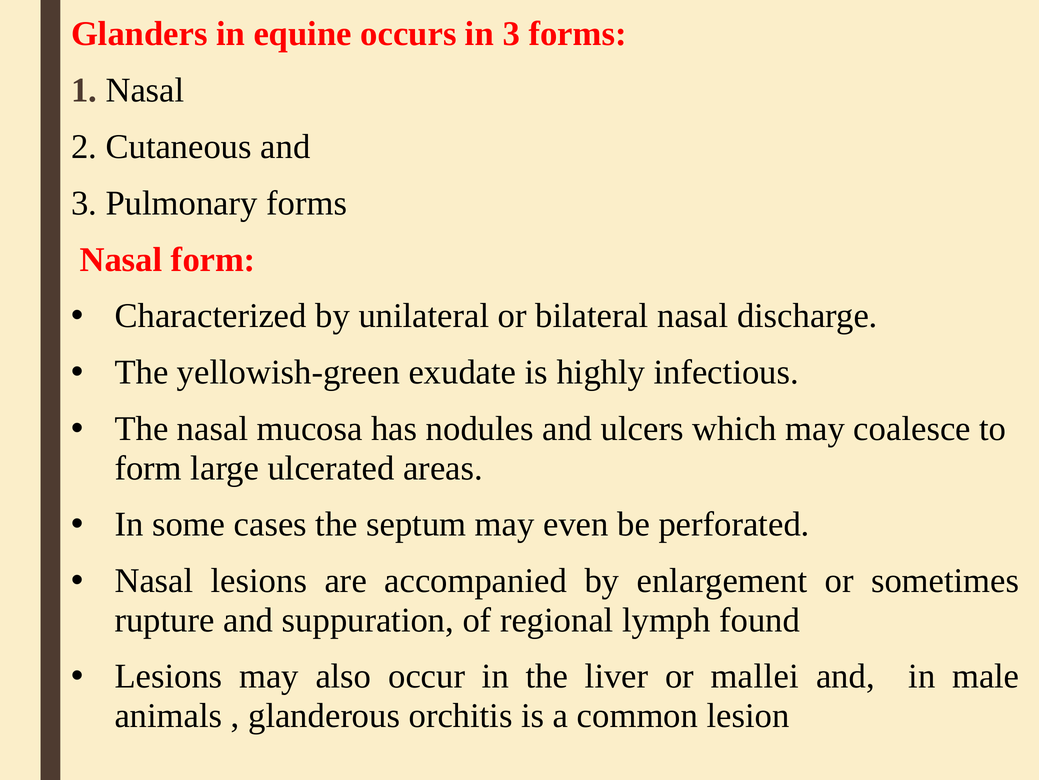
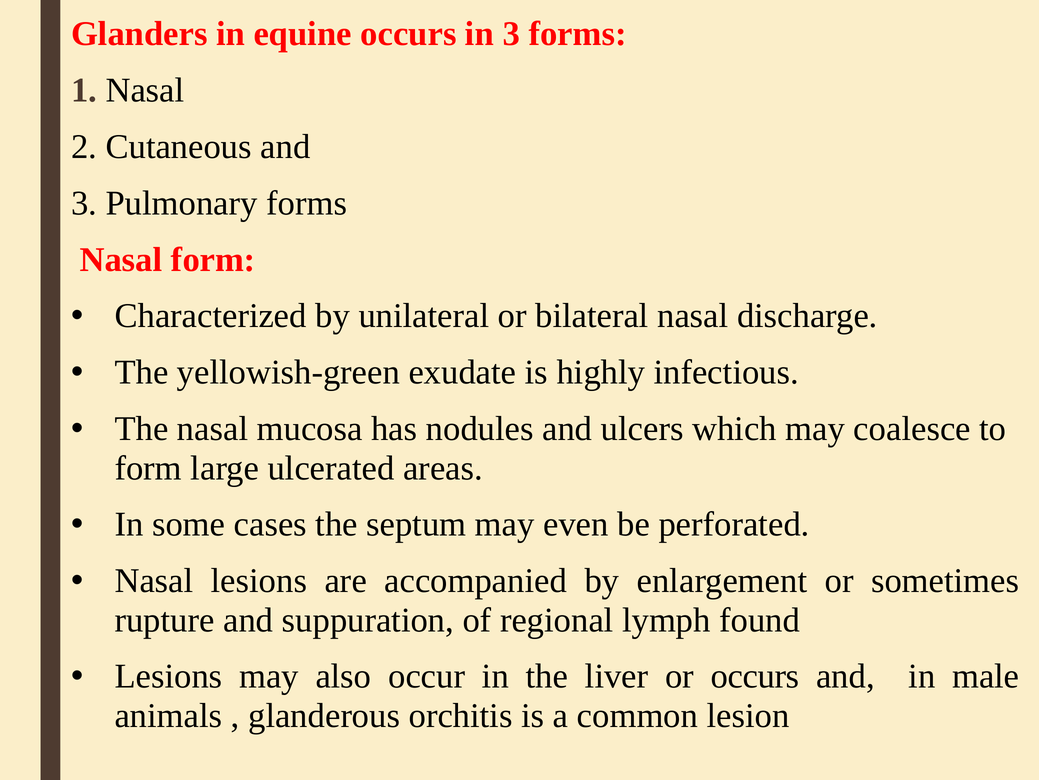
or mallei: mallei -> occurs (755, 676)
